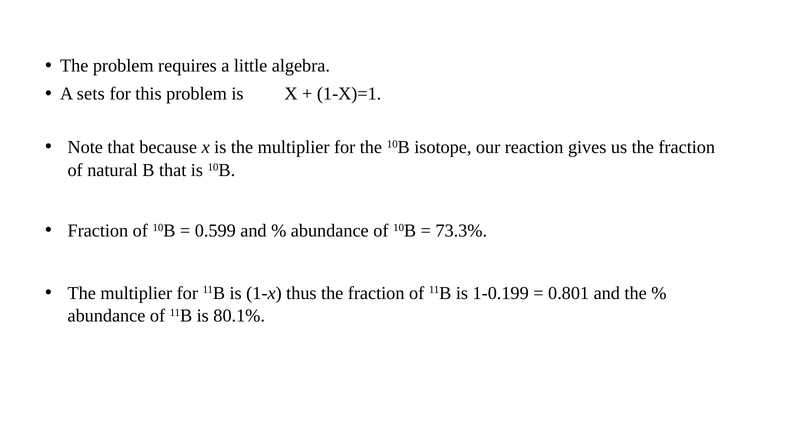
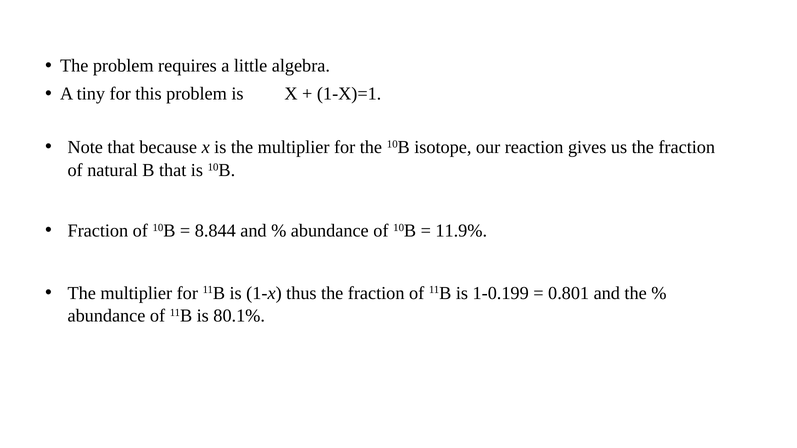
sets: sets -> tiny (91, 94)
0.599: 0.599 -> 8.844 (215, 231)
73.3%: 73.3% -> 11.9% (461, 231)
